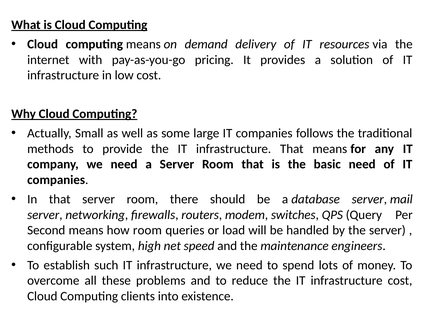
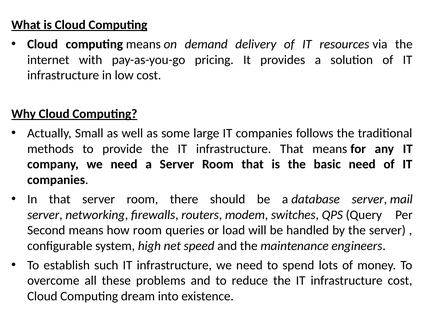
clients: clients -> dream (138, 296)
